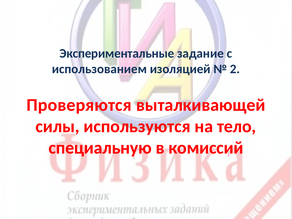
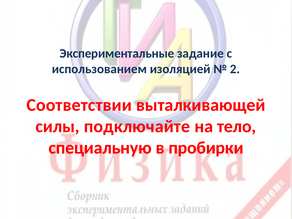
Проверяются: Проверяются -> Соответствии (79, 105)
используются: используются -> подключайте (137, 127)
комиссий: комиссий -> пробирки (206, 148)
